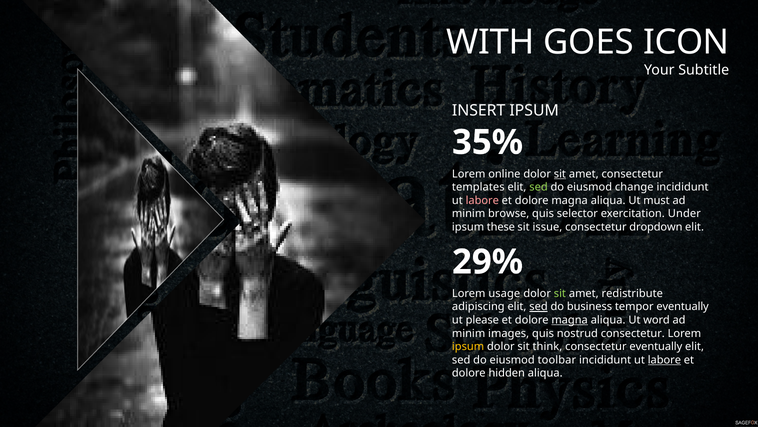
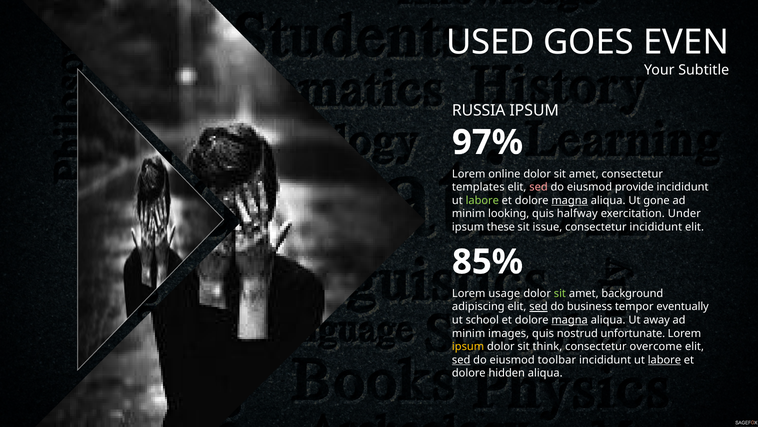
WITH: WITH -> USED (490, 42)
ICON: ICON -> EVEN (686, 42)
INSERT: INSERT -> RUSSIA (479, 111)
35%: 35% -> 97% (488, 142)
sit underline: present -> none (560, 174)
sed colour: light green -> pink (539, 187)
change: change -> provide (634, 187)
labore colour: pink -> light green (482, 200)
magna underline: none -> present (570, 200)
must: must -> gone (657, 200)
browse: browse -> looking (509, 213)
selector: selector -> halfway (577, 213)
consectetur dropdown: dropdown -> incididunt (656, 227)
29%: 29% -> 85% (488, 262)
redistribute: redistribute -> background (632, 293)
please: please -> school (482, 320)
word: word -> away (657, 320)
nostrud consectetur: consectetur -> unfortunate (633, 333)
consectetur eventually: eventually -> overcome (656, 346)
sed underline: none -> present (461, 359)
